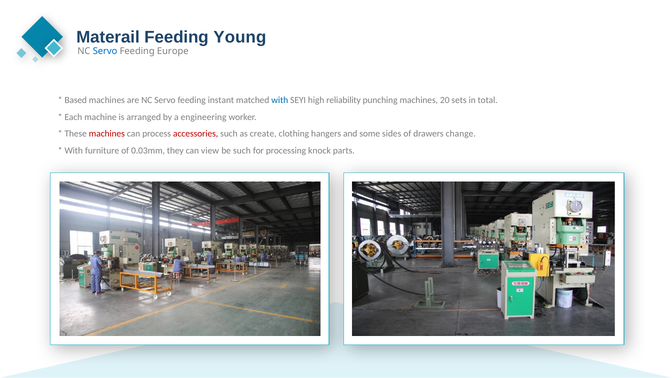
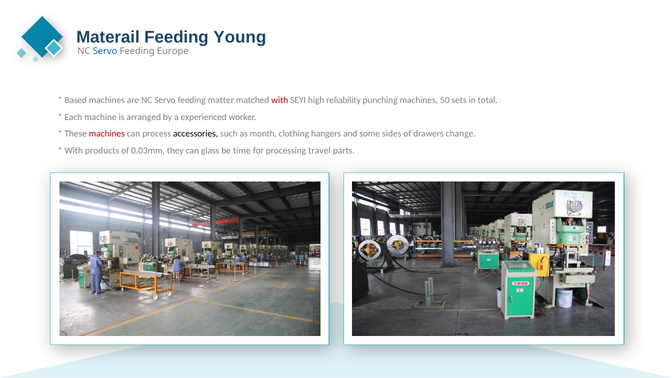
instant: instant -> matter (221, 100)
with colour: blue -> red (280, 100)
20: 20 -> 50 (445, 100)
engineering: engineering -> experienced (204, 117)
accessories colour: red -> black (196, 134)
create: create -> month (263, 134)
furniture: furniture -> products (102, 151)
view: view -> glass (210, 151)
be such: such -> time (242, 151)
knock: knock -> travel (319, 151)
